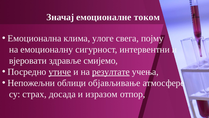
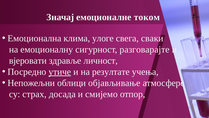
појму: појму -> сваки (152, 38)
интервентни: интервентни -> разговарајте (145, 49)
смијемо: смијемо -> личност (101, 60)
резултате underline: present -> none (111, 72)
изразом: изразом -> смијемо (101, 94)
